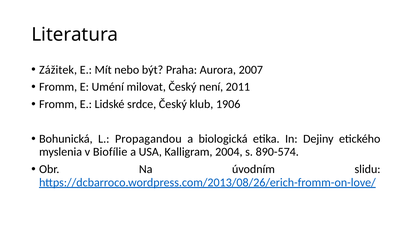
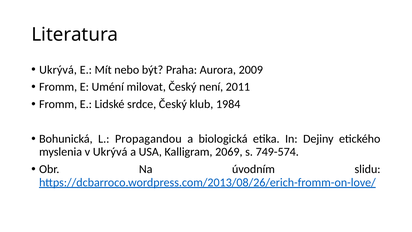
Zážitek: Zážitek -> Ukrývá (58, 70)
2007: 2007 -> 2009 (251, 70)
1906: 1906 -> 1984 (228, 104)
v Biofílie: Biofílie -> Ukrývá (110, 152)
2004: 2004 -> 2069 (229, 152)
890-574: 890-574 -> 749-574 (277, 152)
